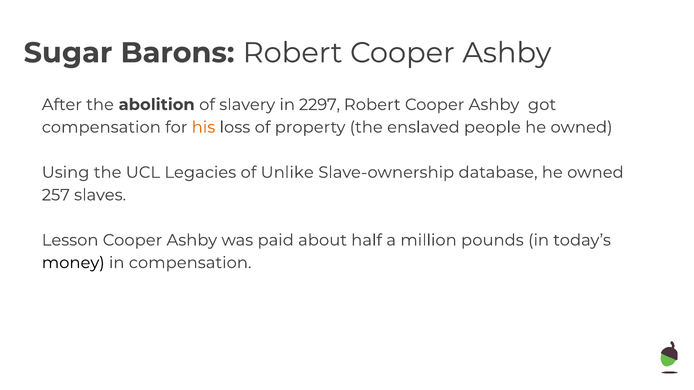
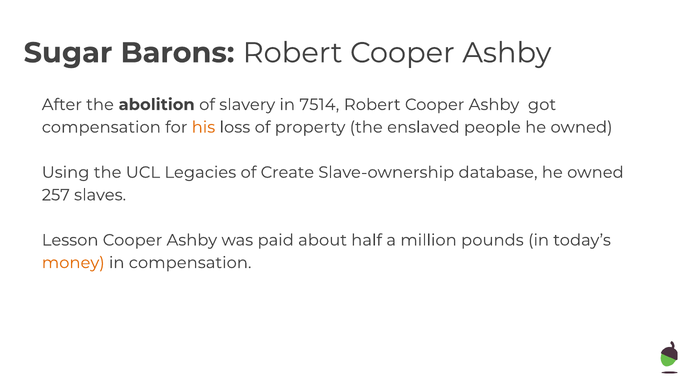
2297: 2297 -> 7514 (319, 105)
Unlike: Unlike -> Create (287, 173)
money colour: black -> orange (73, 263)
